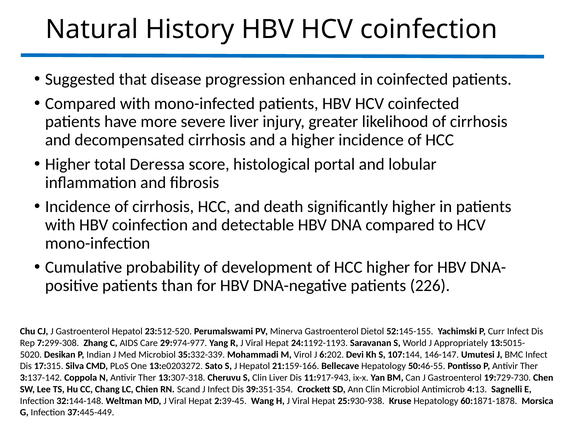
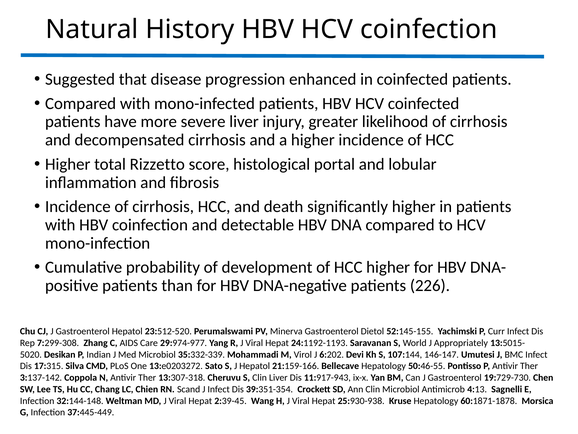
Deressa: Deressa -> Rizzetto (157, 164)
